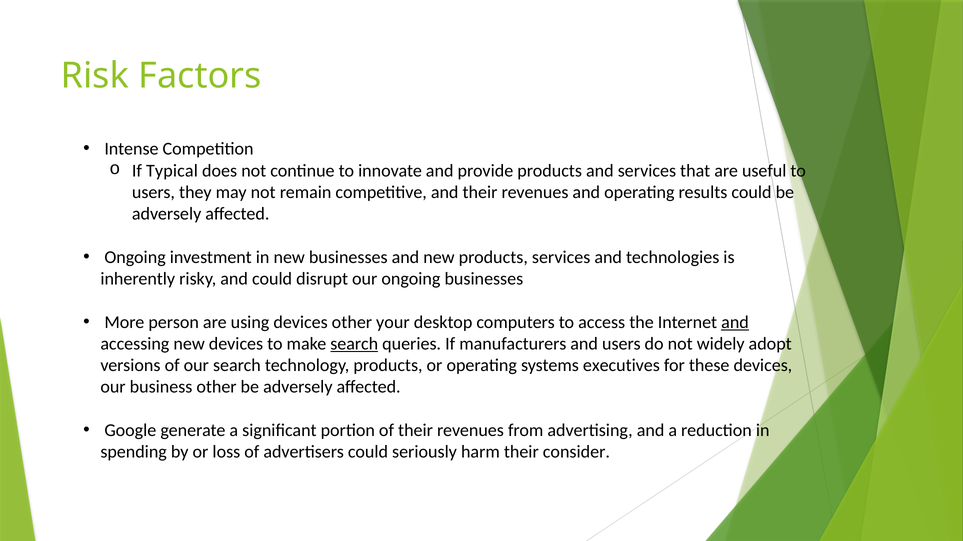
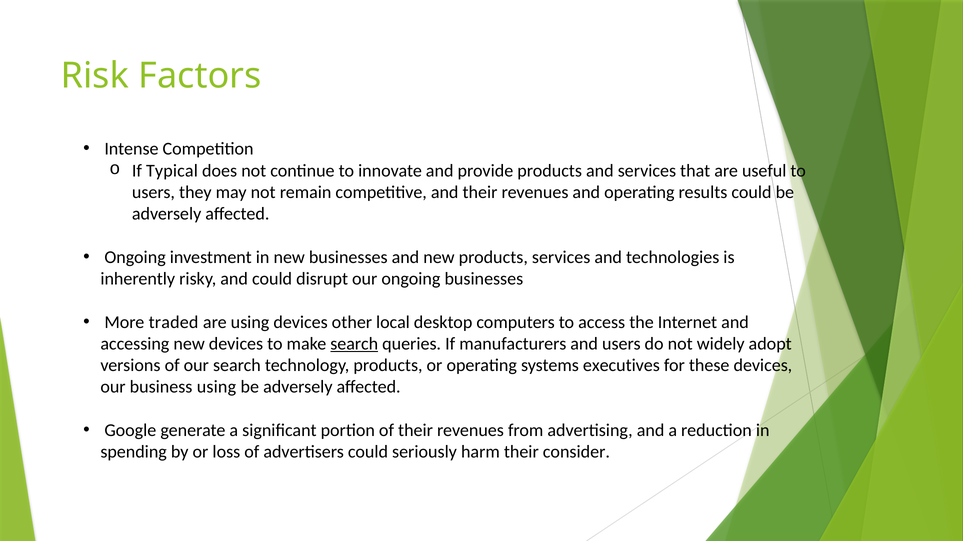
person: person -> traded (174, 322)
your: your -> local (393, 322)
and underline: present -> none (735, 322)
business other: other -> using (216, 387)
